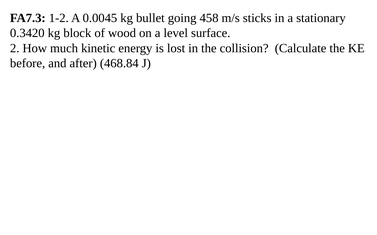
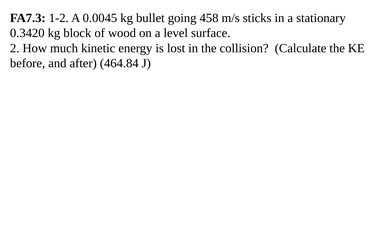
468.84: 468.84 -> 464.84 (119, 63)
